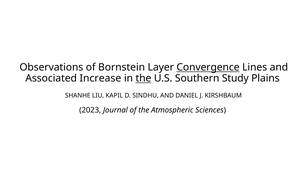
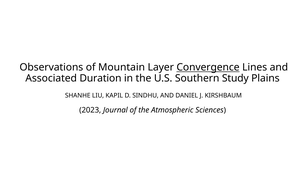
Bornstein: Bornstein -> Mountain (122, 67)
Increase: Increase -> Duration (100, 78)
the underline: present -> none (143, 78)
